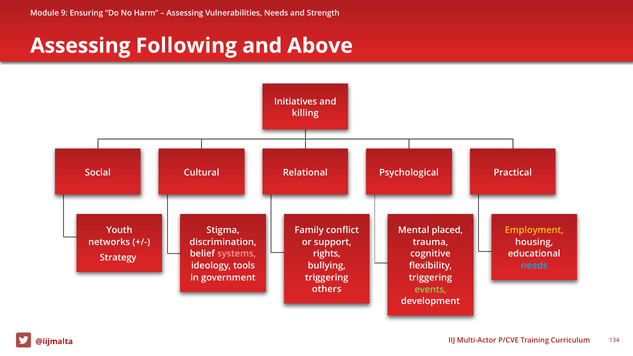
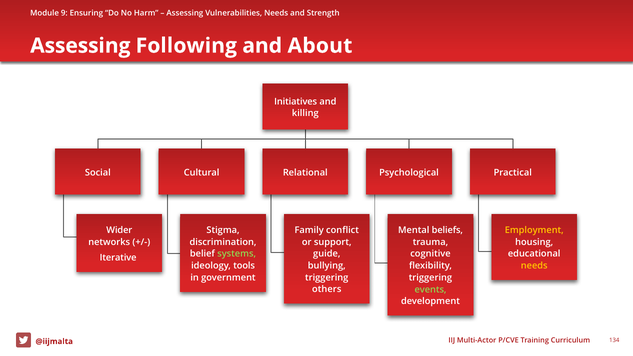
Above: Above -> About (320, 46)
Youth: Youth -> Wider (119, 230)
placed: placed -> beliefs (447, 230)
systems colour: pink -> light green (237, 254)
rights: rights -> guide (327, 254)
Strategy: Strategy -> Iterative (118, 258)
needs colour: light blue -> yellow (534, 266)
